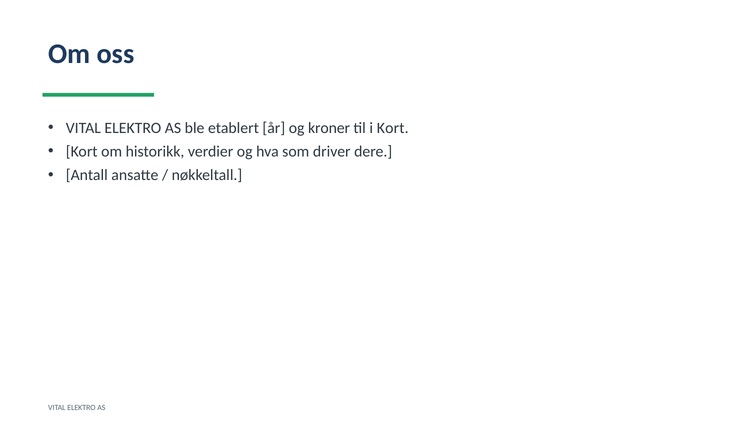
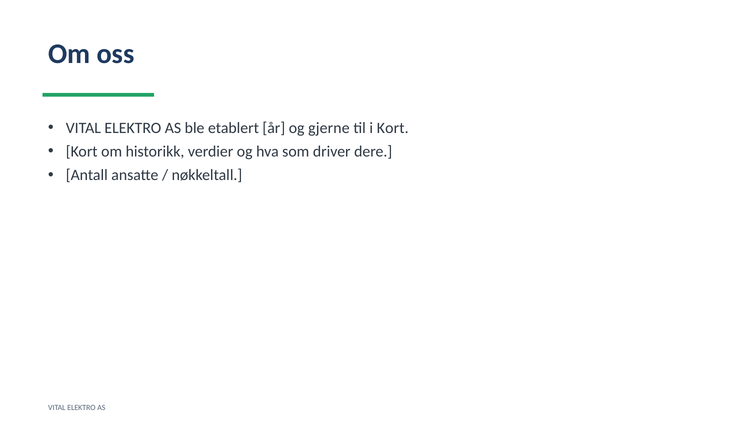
kroner: kroner -> gjerne (329, 128)
